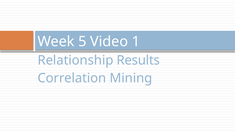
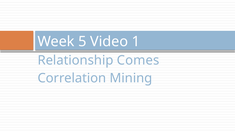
Results: Results -> Comes (138, 60)
